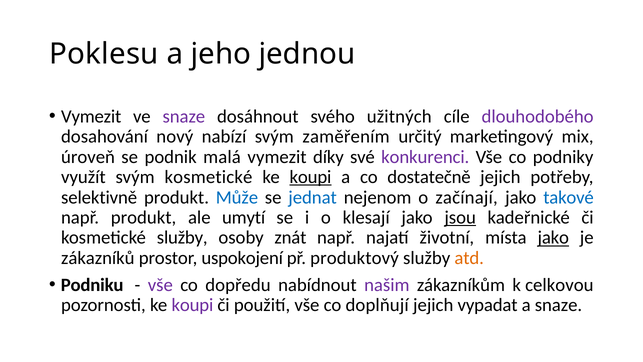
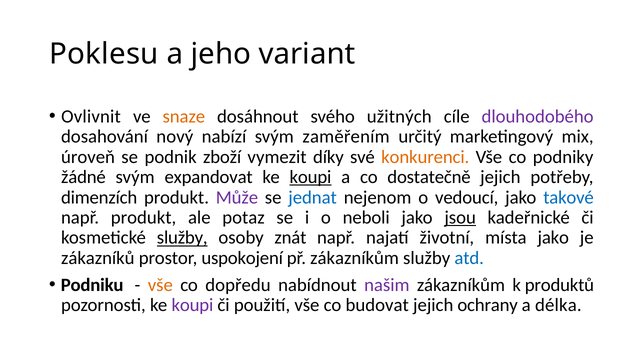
jednou: jednou -> variant (307, 54)
Vymezit: Vymezit -> Ovlivnit (91, 116)
snaze colour: purple -> orange (184, 116)
malá: malá -> zboží (222, 157)
konkurenci colour: purple -> orange (425, 157)
využít: využít -> žádné (83, 177)
svým kosmetické: kosmetické -> expandovat (209, 177)
selektivně: selektivně -> dimenzích (99, 197)
Může colour: blue -> purple (237, 197)
začínají: začínají -> vedoucí (467, 197)
umytí: umytí -> potaz (244, 217)
klesají: klesají -> neboli (366, 217)
služby underline: none -> present (182, 238)
jako underline: present -> none (553, 238)
př produktový: produktový -> zákazníkům (355, 258)
atd colour: orange -> blue (469, 258)
vše colour: purple -> orange (160, 285)
celkovou: celkovou -> produktů (559, 285)
doplňují: doplňují -> budovat (377, 305)
vypadat: vypadat -> ochrany (488, 305)
a snaze: snaze -> délka (558, 305)
